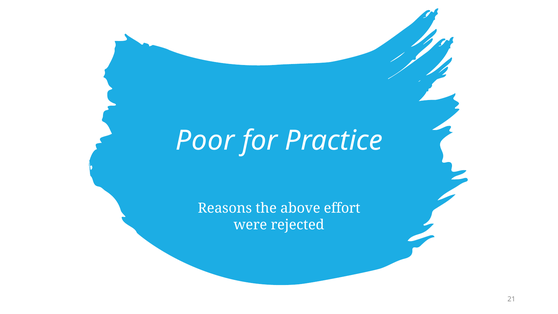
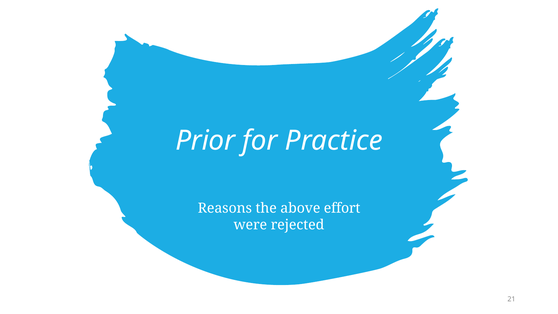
Poor: Poor -> Prior (205, 141)
